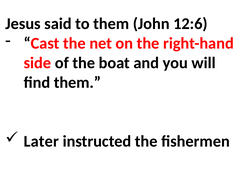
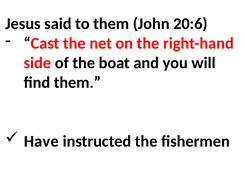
12:6: 12:6 -> 20:6 (190, 24)
Later: Later -> Have (41, 141)
